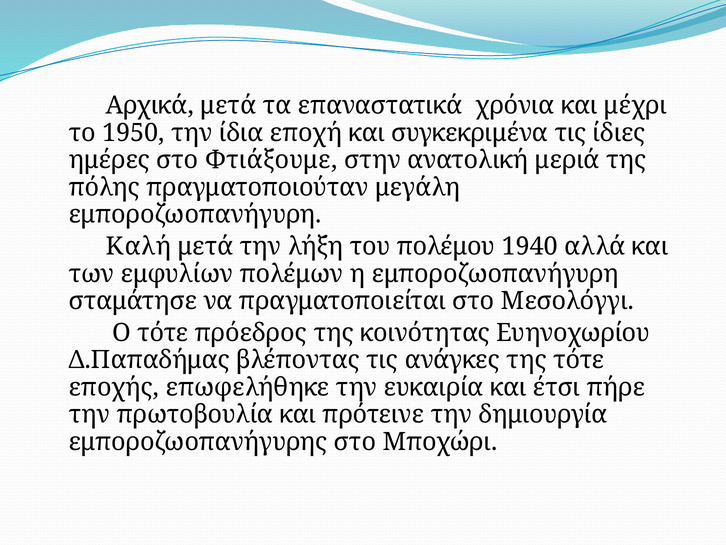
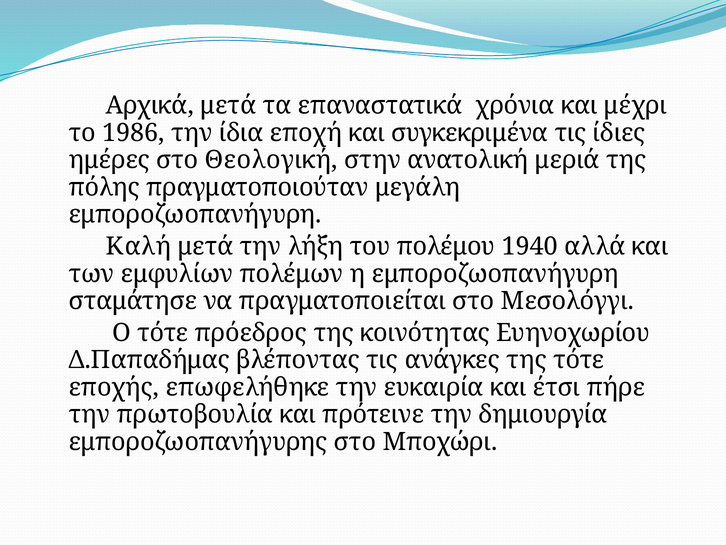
1950: 1950 -> 1986 (133, 133)
Φτιάξουμε: Φτιάξουμε -> Θεολογική (271, 160)
